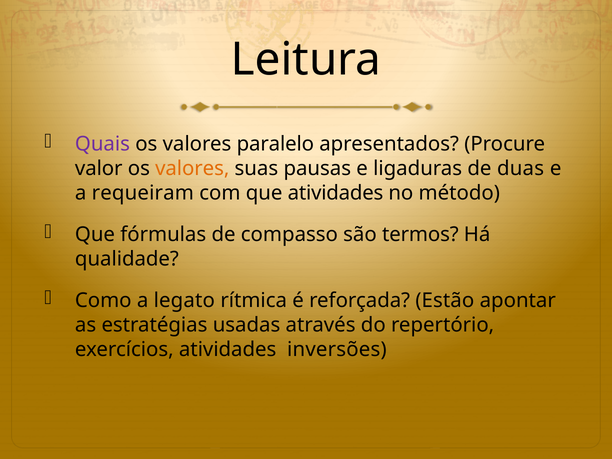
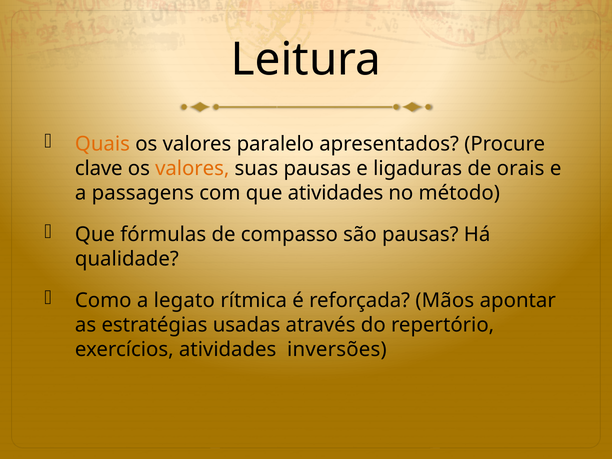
Quais colour: purple -> orange (102, 144)
valor: valor -> clave (99, 169)
duas: duas -> orais (521, 169)
requeiram: requeiram -> passagens (143, 193)
são termos: termos -> pausas (420, 235)
Estão: Estão -> Mãos (445, 301)
